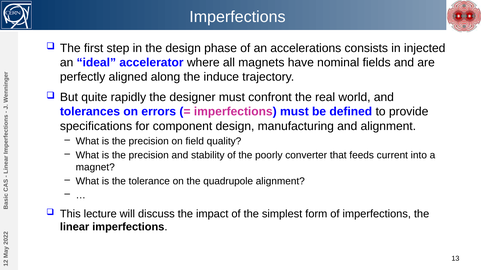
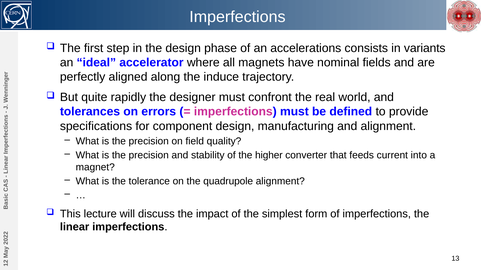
injected: injected -> variants (425, 48)
poorly: poorly -> higher (269, 155)
